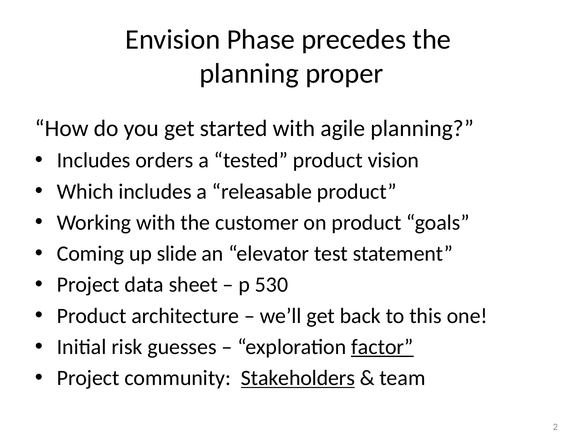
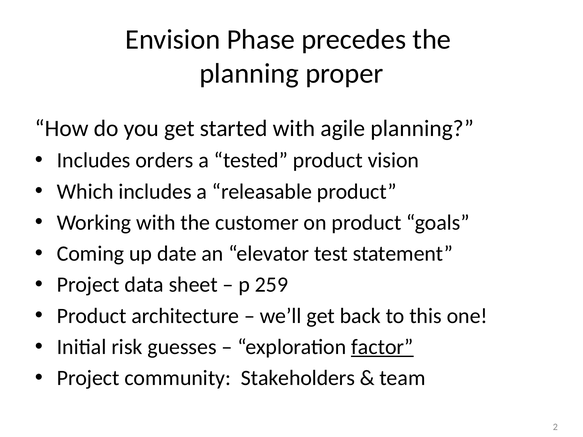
slide: slide -> date (177, 254)
530: 530 -> 259 (272, 285)
Stakeholders underline: present -> none (298, 378)
